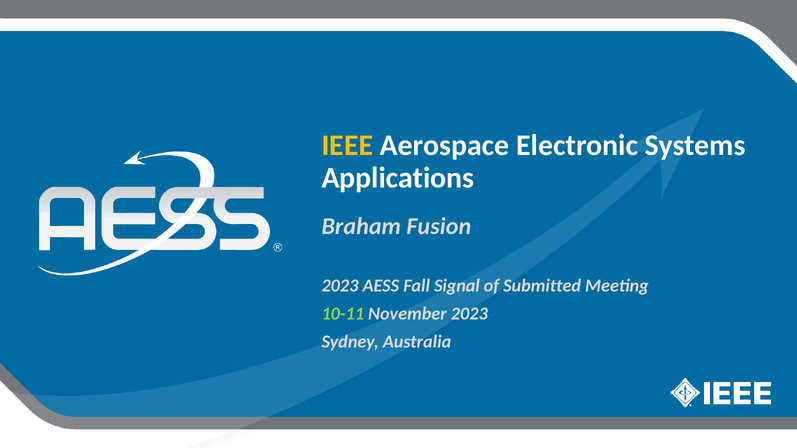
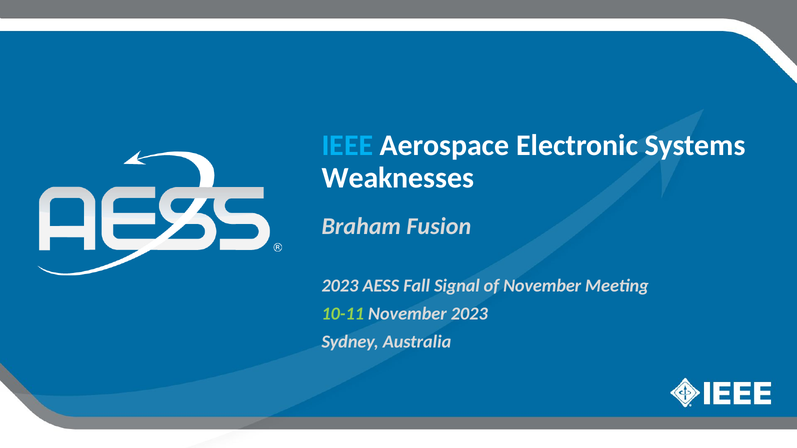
IEEE colour: yellow -> light blue (347, 145)
Applications: Applications -> Weaknesses (398, 178)
of Submitted: Submitted -> November (542, 286)
